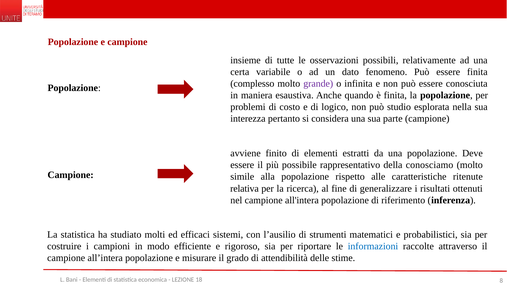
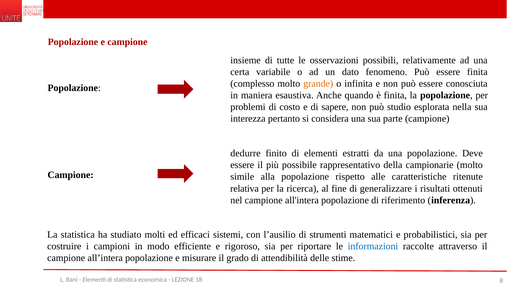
grande colour: purple -> orange (318, 84)
logico: logico -> sapere (335, 107)
avviene: avviene -> dedurre (245, 153)
conosciamo: conosciamo -> campionarie (430, 165)
